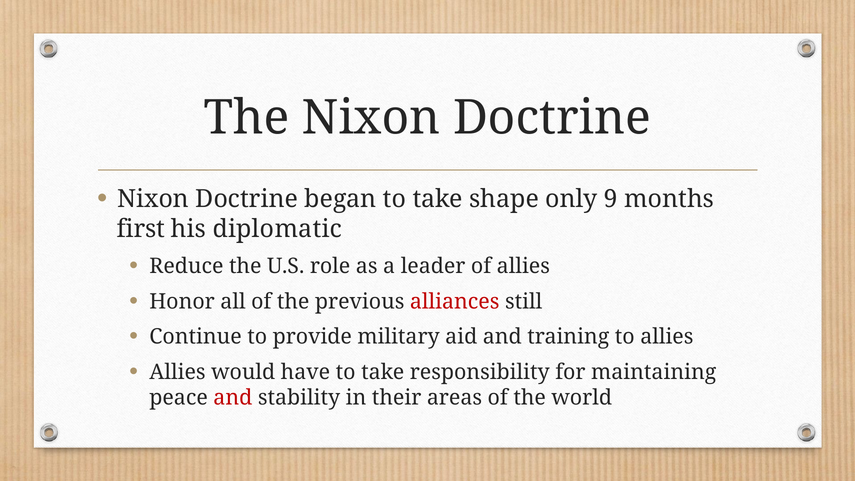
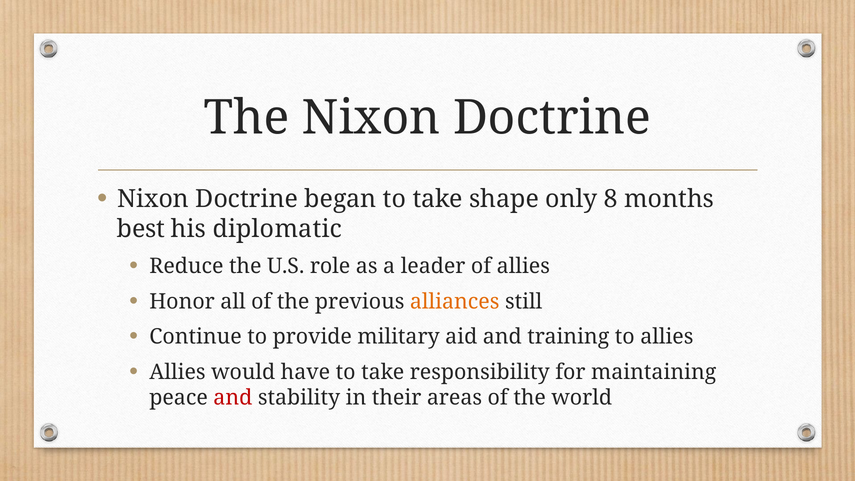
9: 9 -> 8 (611, 199)
first: first -> best (141, 229)
alliances colour: red -> orange (455, 301)
